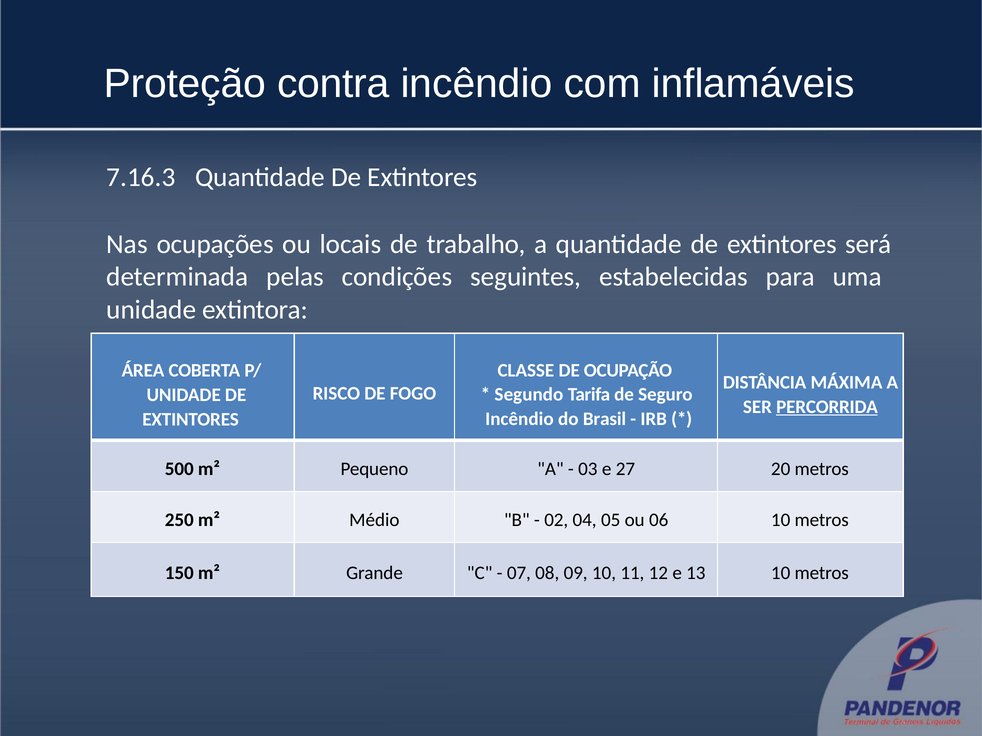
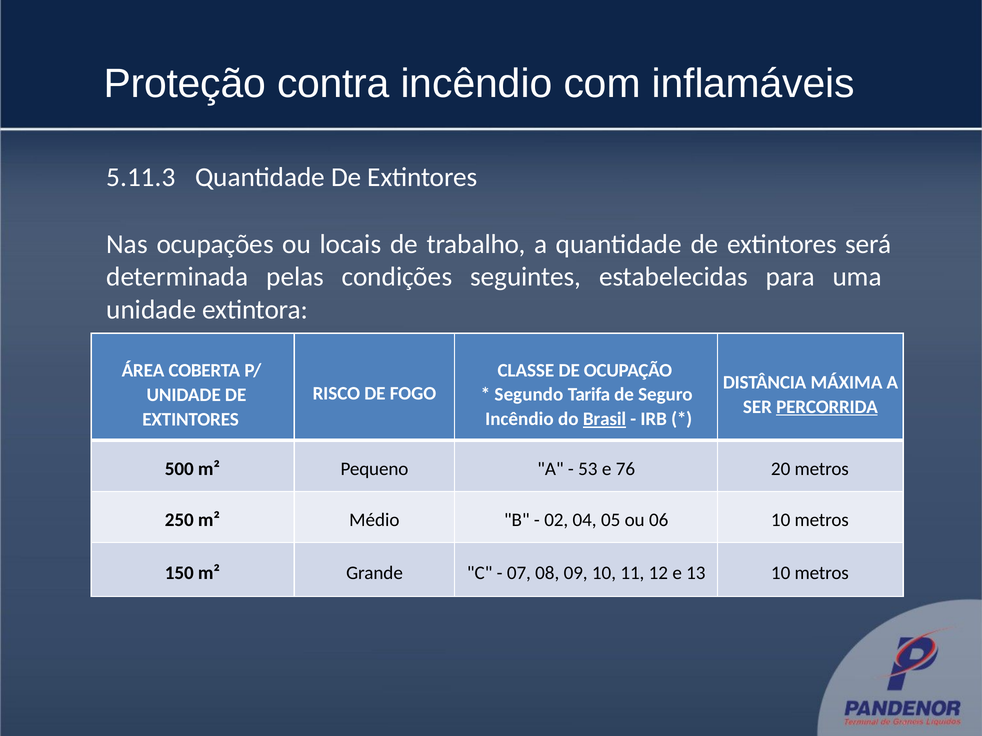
7.16.3: 7.16.3 -> 5.11.3 (141, 177)
Brasil underline: none -> present (605, 419)
03: 03 -> 53 (588, 469)
27: 27 -> 76 (625, 469)
